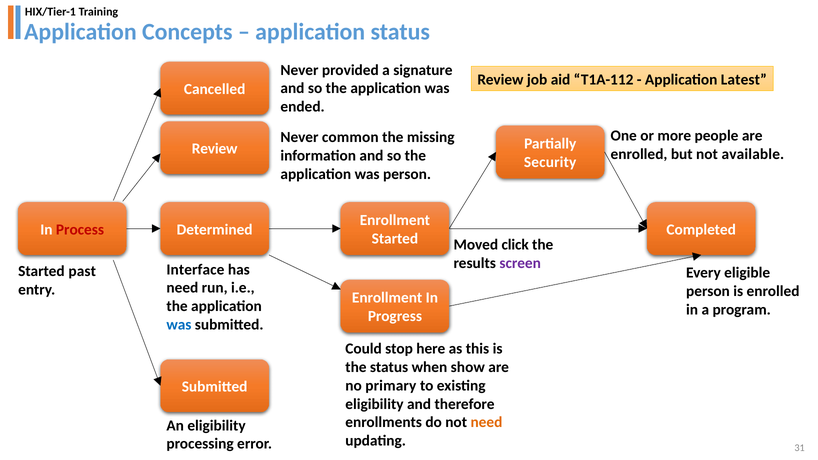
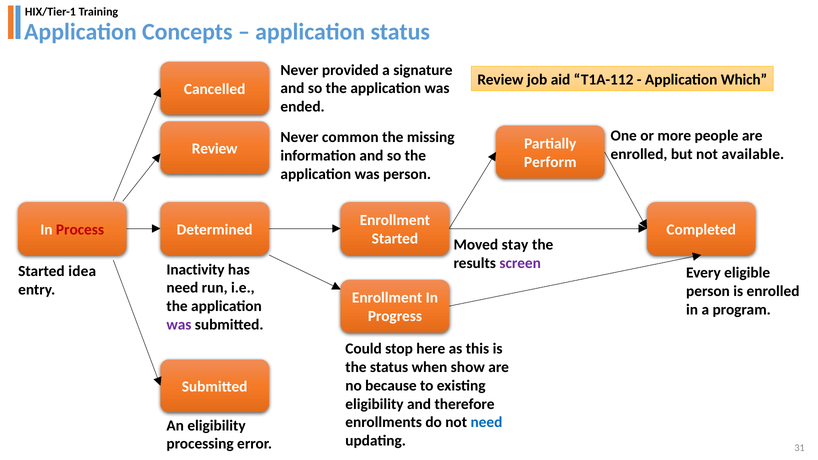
Latest: Latest -> Which (744, 80)
Security: Security -> Perform (550, 162)
click: click -> stay (515, 245)
Interface: Interface -> Inactivity (195, 270)
past: past -> idea (82, 271)
was colour: blue -> purple (179, 325)
primary: primary -> because (391, 386)
need colour: orange -> blue (486, 422)
